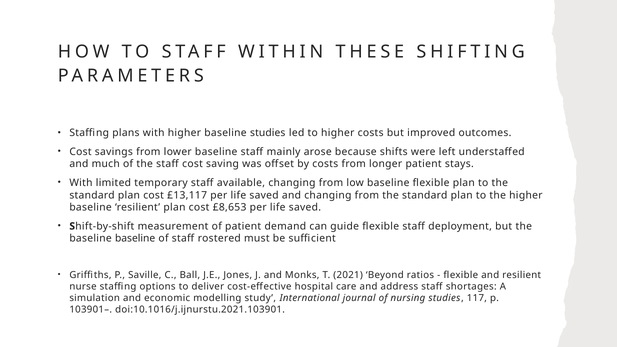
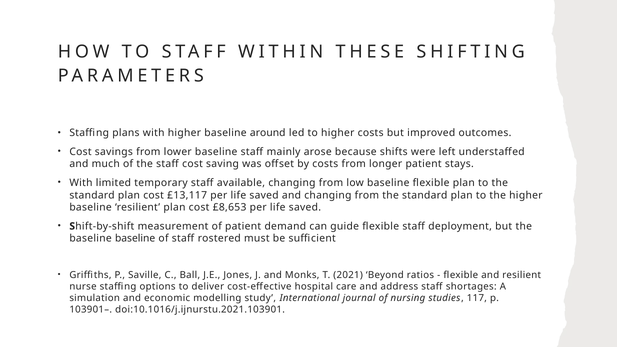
baseline studies: studies -> around (268, 133)
